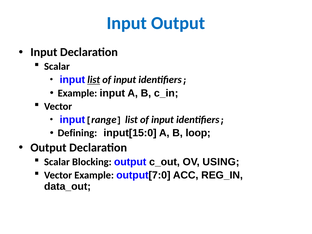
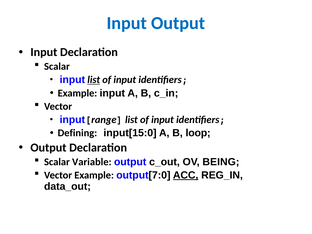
Blocking: Blocking -> Variable (92, 162)
USING: USING -> BEING (221, 162)
ACC underline: none -> present (186, 175)
